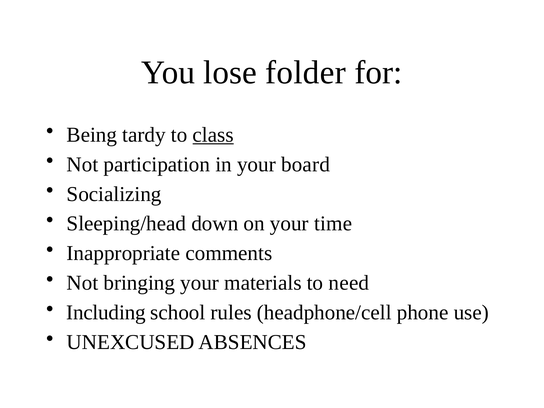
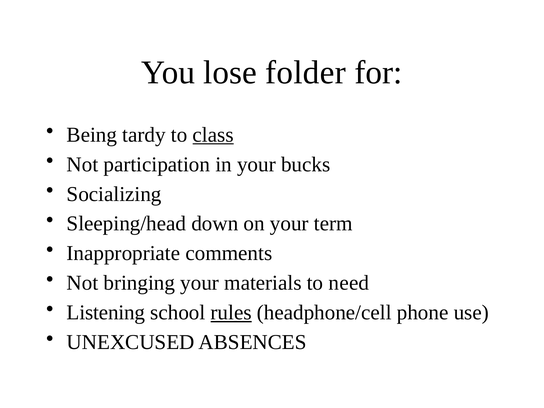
board: board -> bucks (306, 164)
time: time -> term (333, 224)
Including: Including -> Listening (106, 313)
rules underline: none -> present (231, 313)
